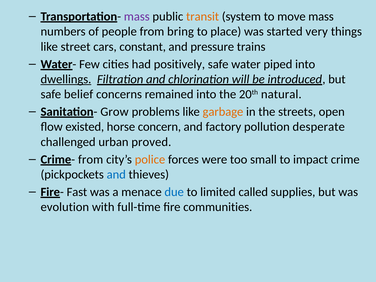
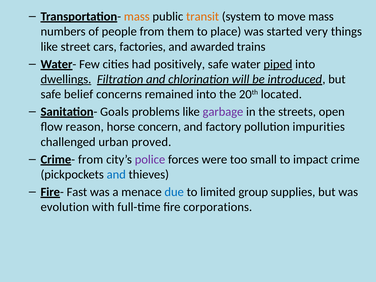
mass colour: purple -> orange (137, 17)
bring: bring -> them (181, 32)
constant: constant -> factories (143, 47)
pressure: pressure -> awarded (212, 47)
piped underline: none -> present (278, 64)
natural: natural -> located (281, 94)
Grow: Grow -> Goals (115, 112)
garbage colour: orange -> purple (223, 112)
existed: existed -> reason (85, 127)
desperate: desperate -> impurities (319, 127)
police colour: orange -> purple (150, 159)
called: called -> group (253, 192)
communities: communities -> corporations (218, 207)
